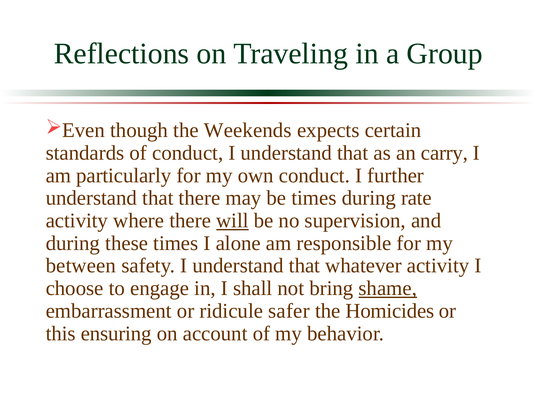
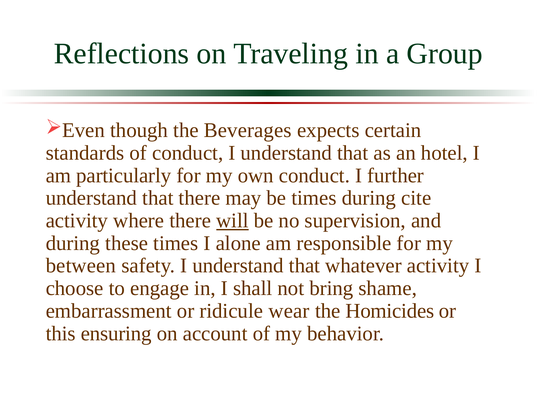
Weekends: Weekends -> Beverages (248, 130)
carry: carry -> hotel (444, 153)
rate: rate -> cite (416, 198)
shame underline: present -> none (388, 288)
safer: safer -> wear (289, 311)
